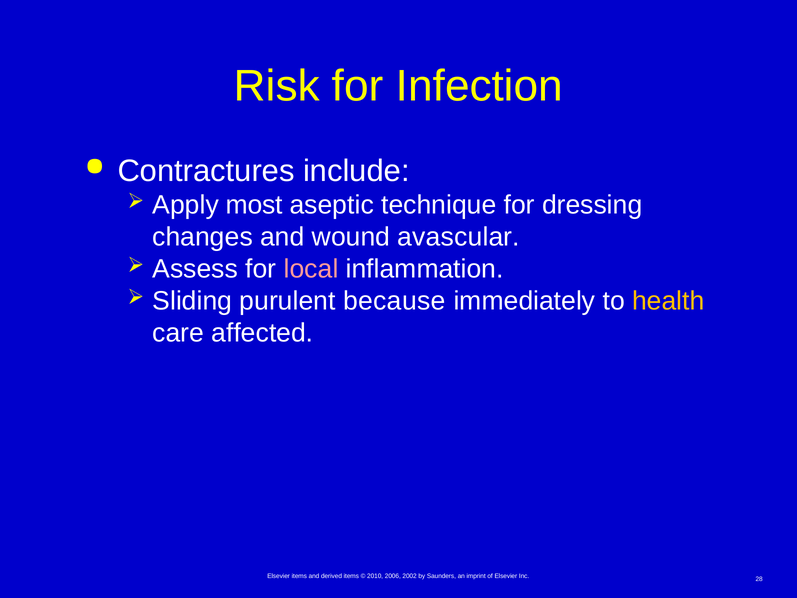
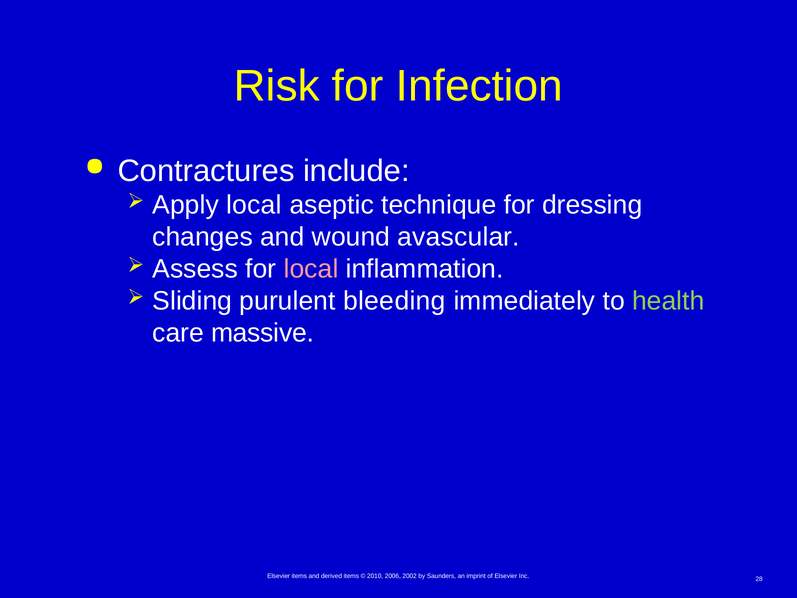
Apply most: most -> local (254, 205)
because: because -> bleeding (394, 301)
health colour: yellow -> light green (668, 301)
affected: affected -> massive (263, 333)
